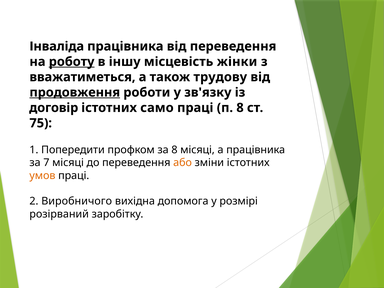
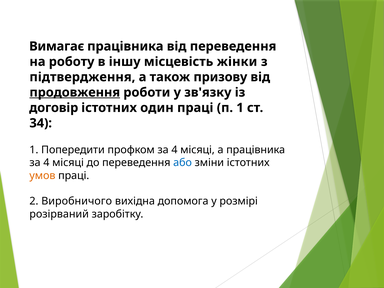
Інваліда: Інваліда -> Вимагає (57, 46)
роботу underline: present -> none (72, 62)
вважатиметься: вважатиметься -> підтвердження (82, 77)
трудову: трудову -> призову (220, 77)
само: само -> один (157, 108)
п 8: 8 -> 1 (240, 108)
75: 75 -> 34 (41, 123)
профком за 8: 8 -> 4 (174, 150)
7: 7 -> 4 (46, 163)
або colour: orange -> blue (183, 163)
